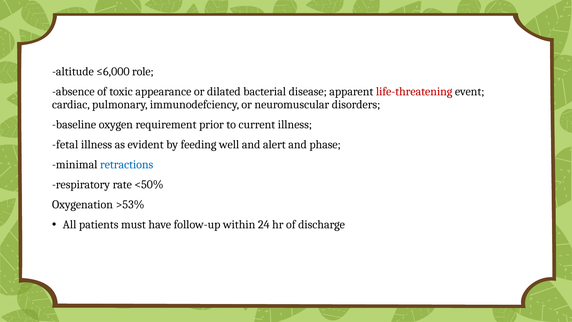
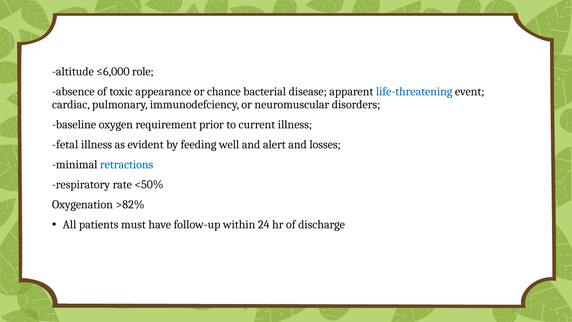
dilated: dilated -> chance (224, 91)
life-threatening colour: red -> blue (414, 91)
phase: phase -> losses (325, 144)
>53%: >53% -> >82% (130, 204)
